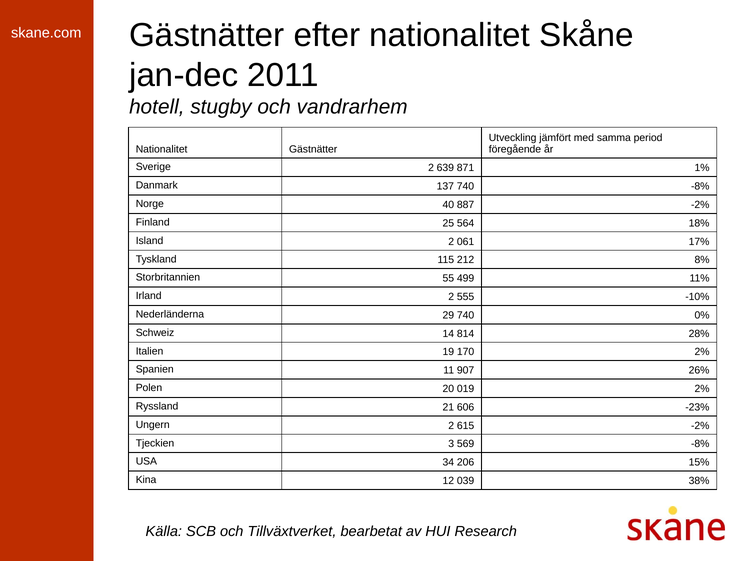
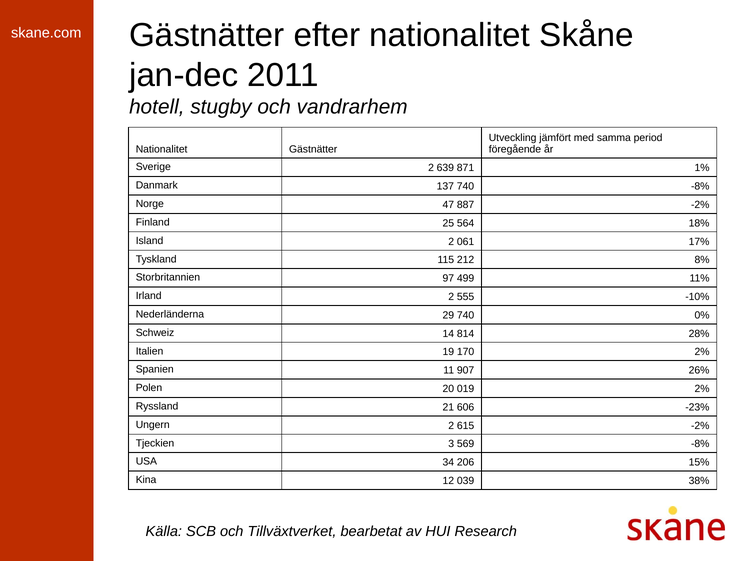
40: 40 -> 47 (448, 205)
55: 55 -> 97 (448, 278)
